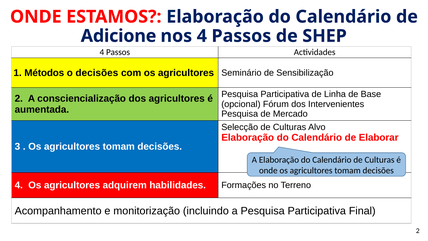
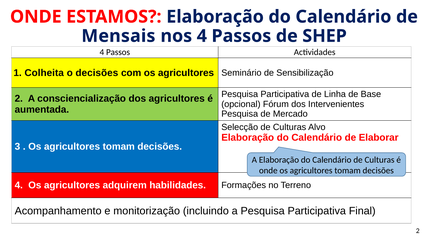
Adicione: Adicione -> Mensais (118, 36)
Métodos: Métodos -> Colheita (44, 73)
